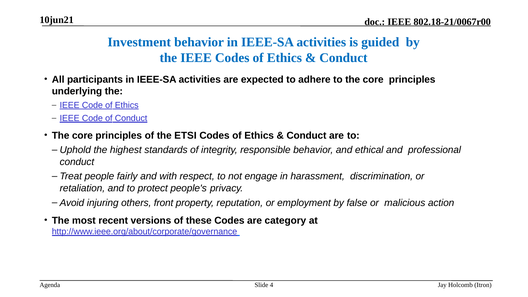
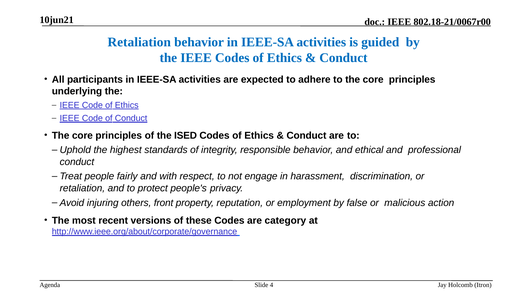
Investment: Investment -> Retaliation (139, 42)
ETSI: ETSI -> ISED (186, 136)
